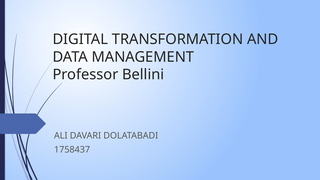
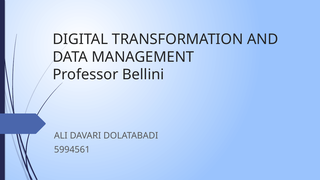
1758437: 1758437 -> 5994561 (72, 150)
